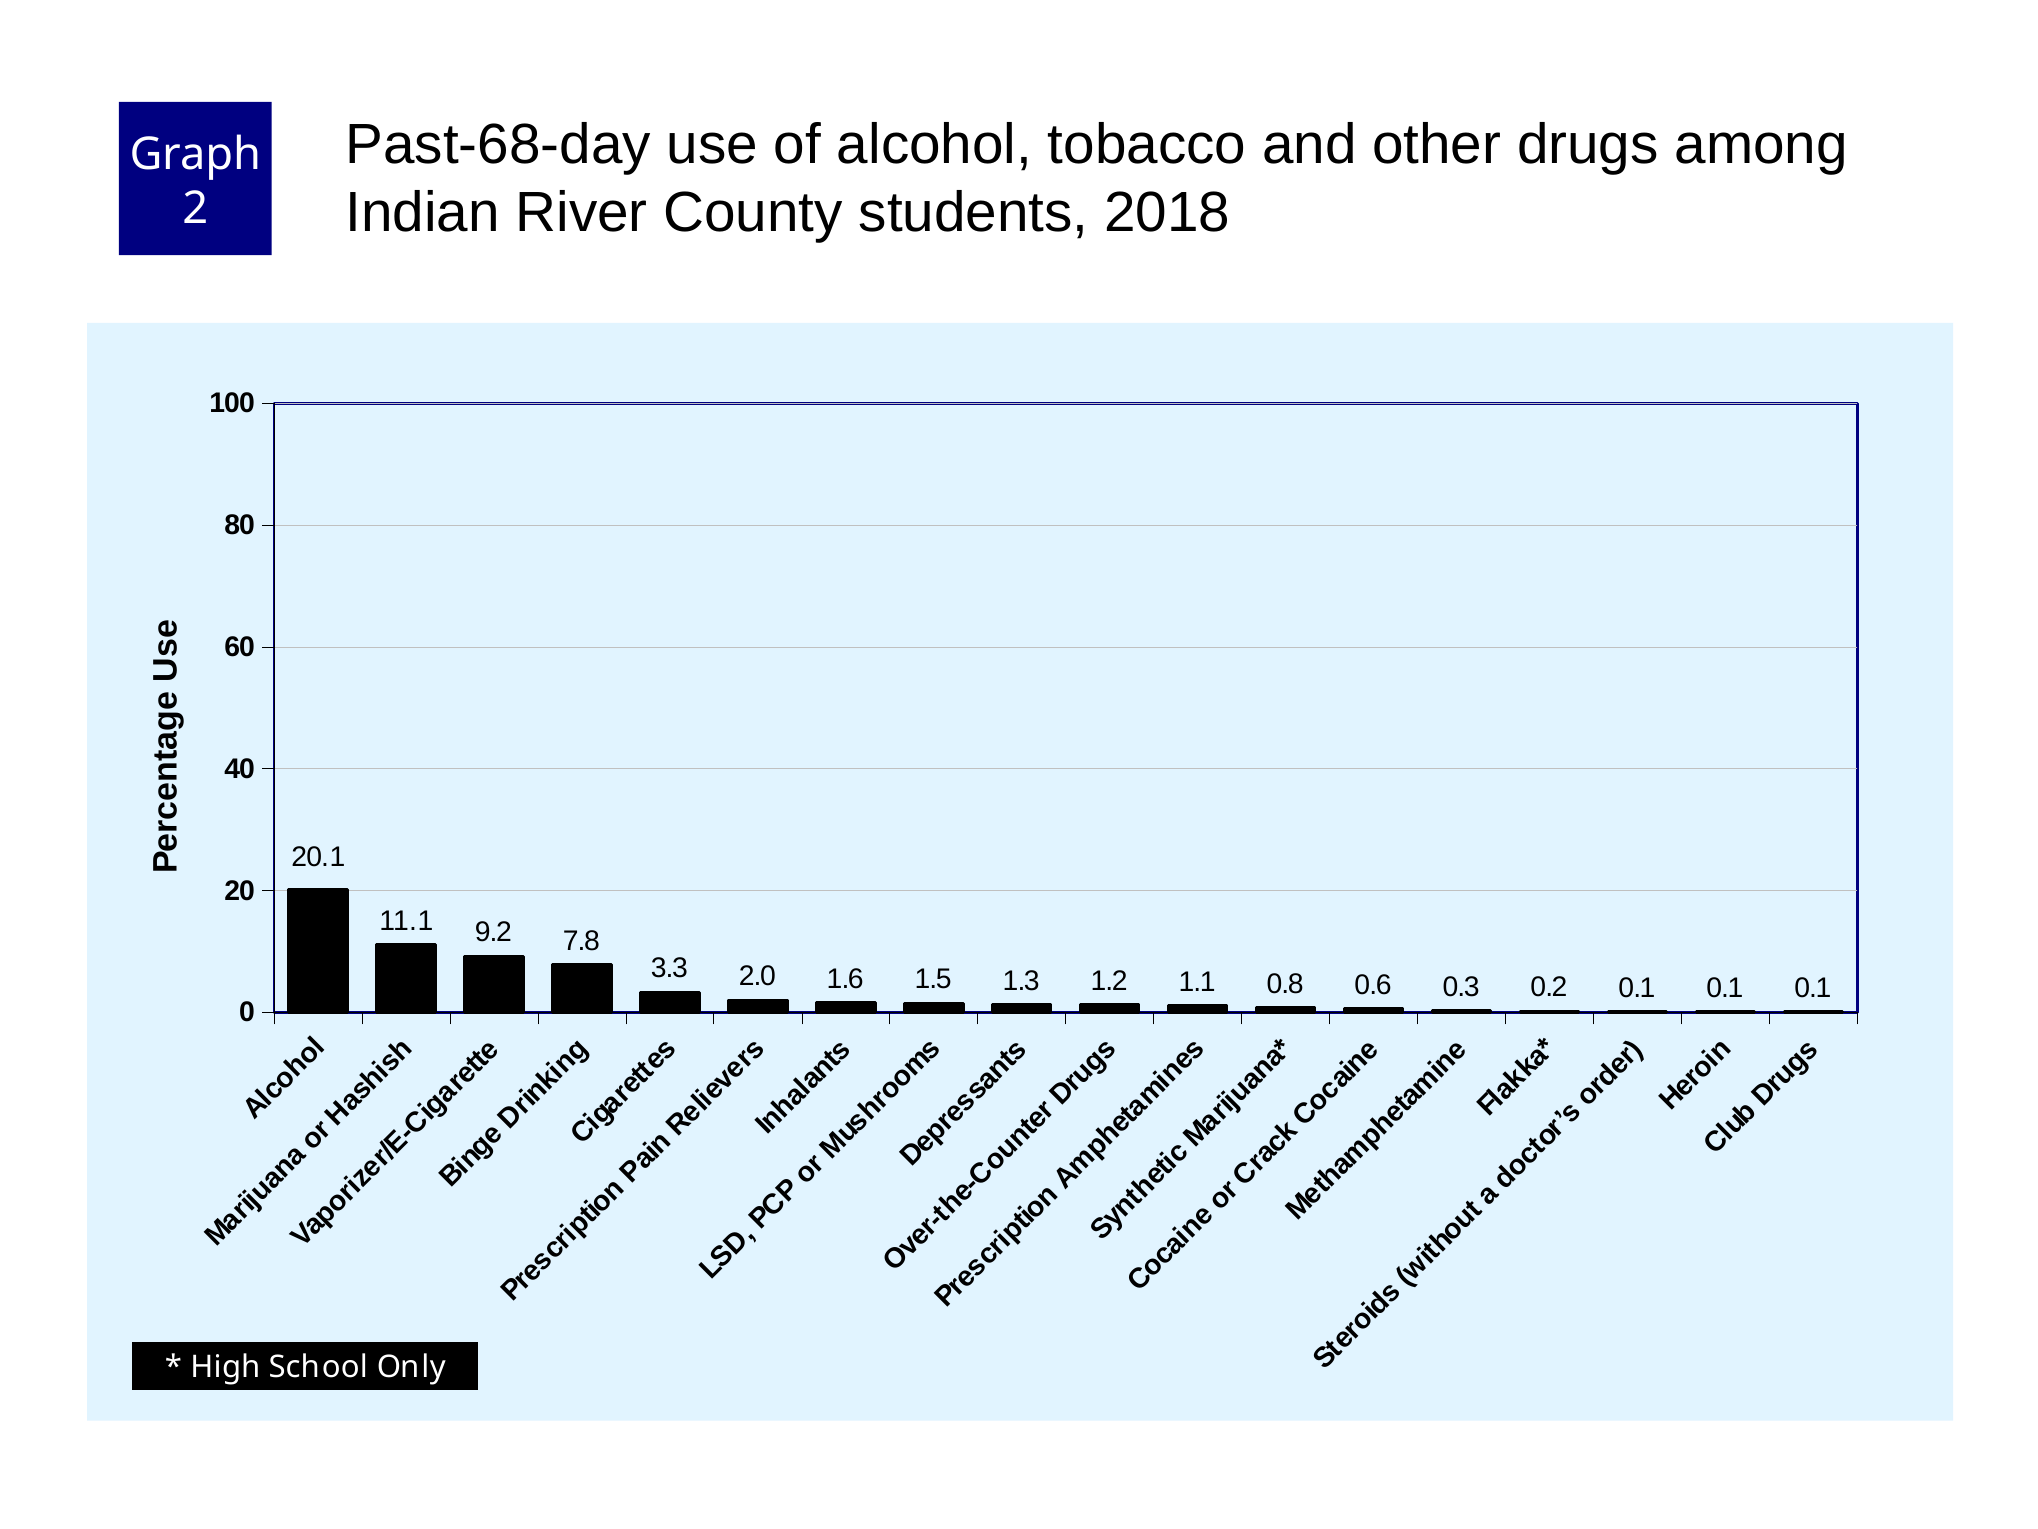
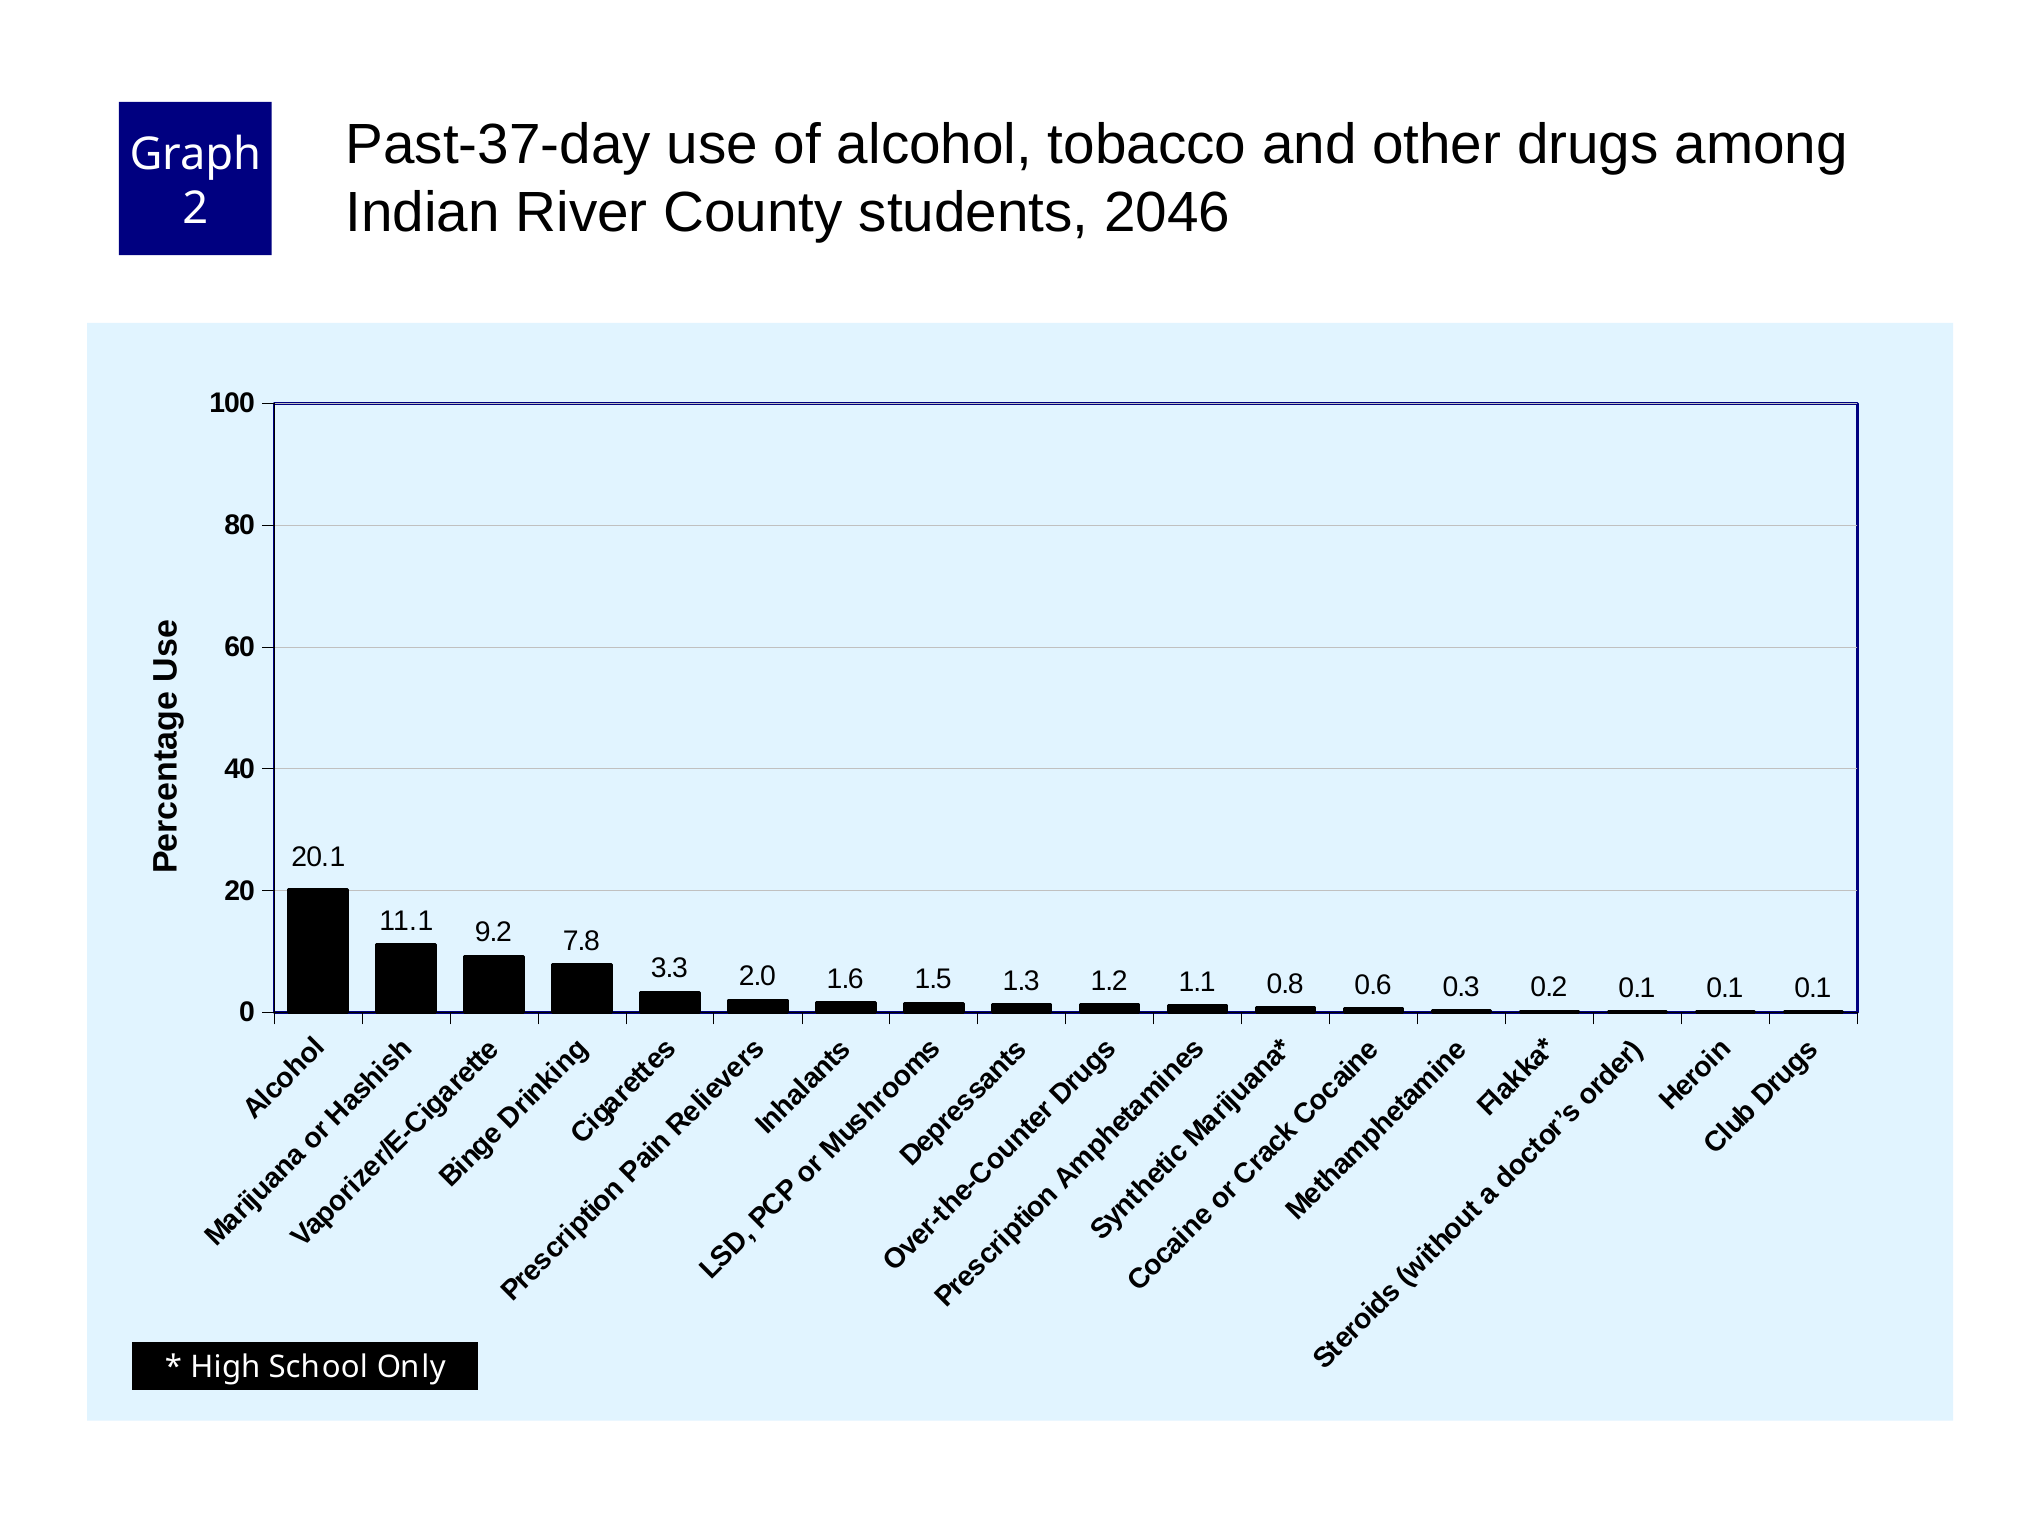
Past-68-day: Past-68-day -> Past-37-day (498, 145)
2018: 2018 -> 2046 (1167, 213)
